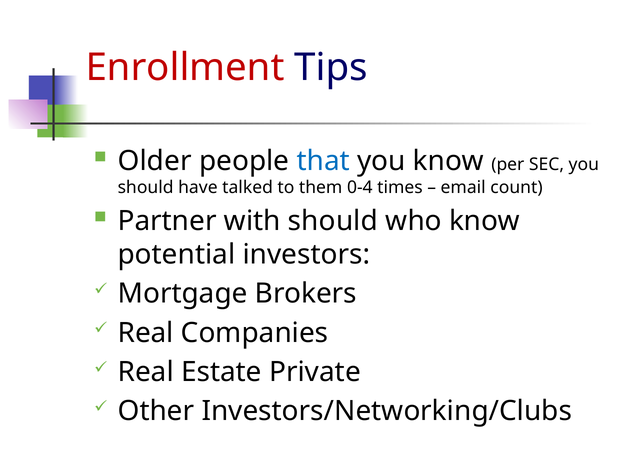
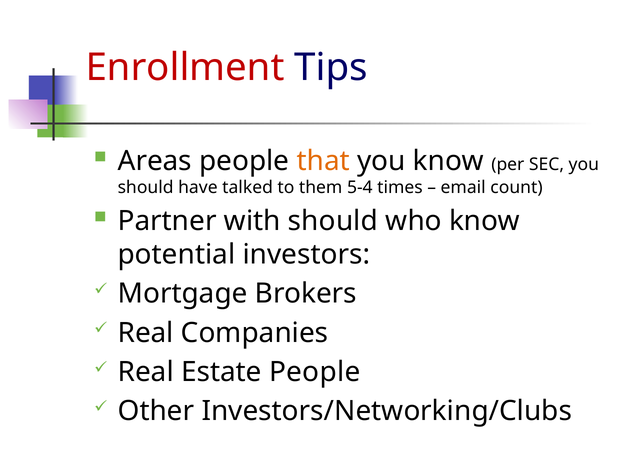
Older: Older -> Areas (155, 161)
that colour: blue -> orange (323, 161)
0-4: 0-4 -> 5-4 (360, 188)
Estate Private: Private -> People (315, 372)
